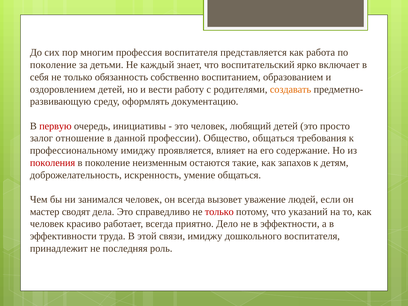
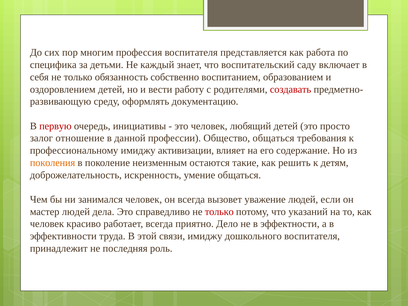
поколение: поколение -> специфика (53, 65)
ярко: ярко -> саду (307, 65)
создавать colour: orange -> red (291, 89)
проявляется: проявляется -> активизации (186, 151)
поколения colour: red -> orange (53, 163)
запахов: запахов -> решить (294, 163)
мастер сводят: сводят -> людей (76, 212)
